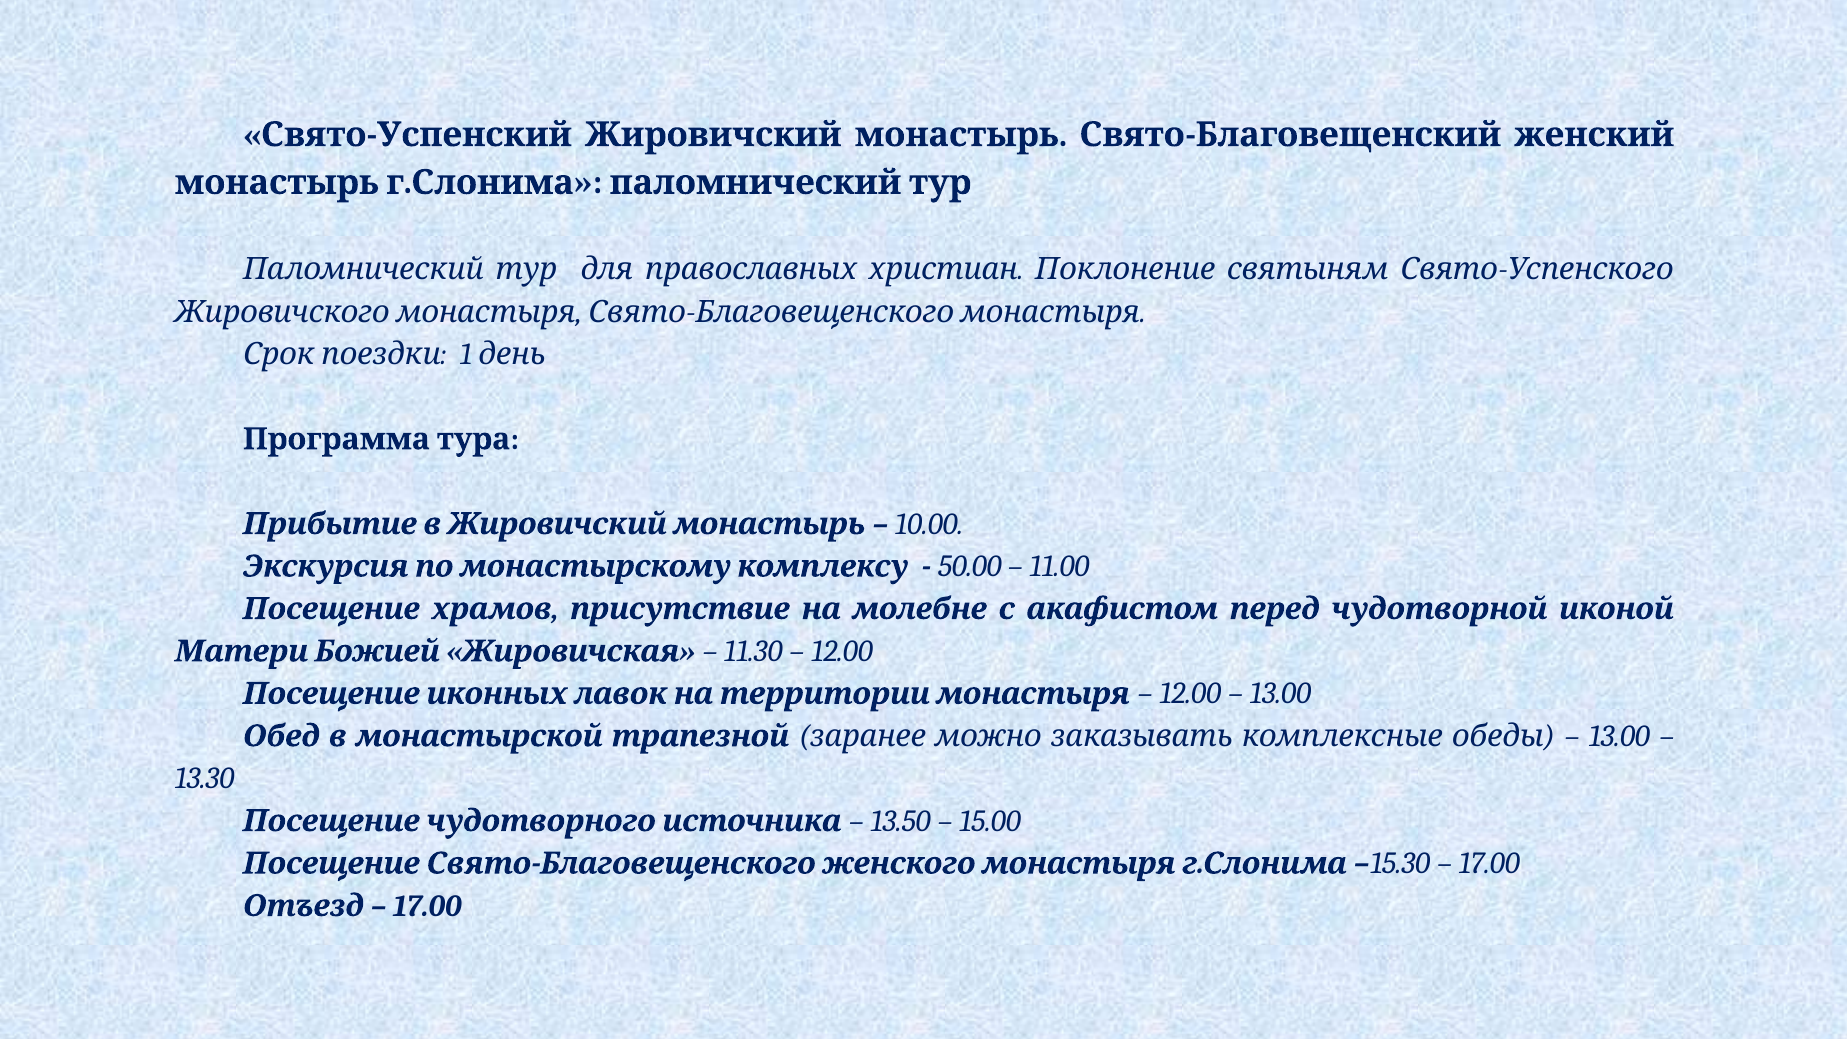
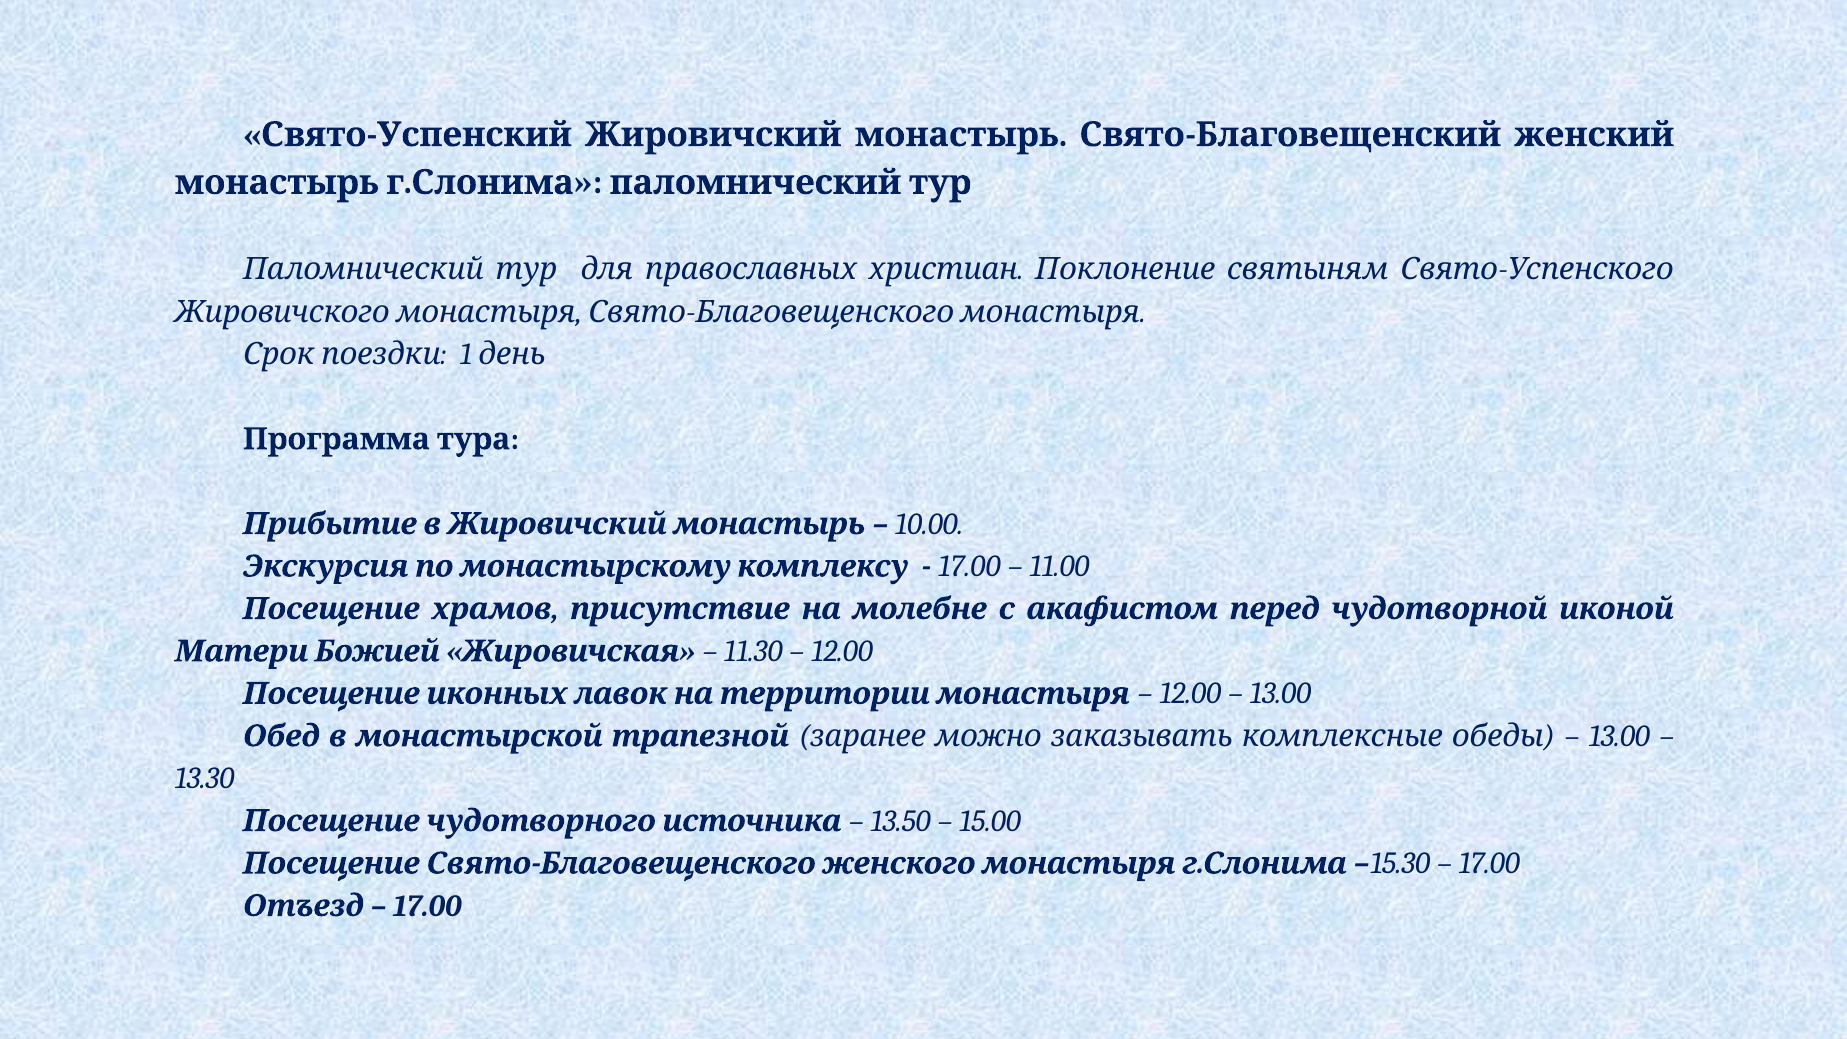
50.00: 50.00 -> 17.00 (970, 566)
